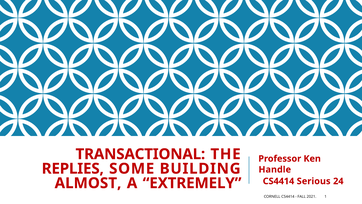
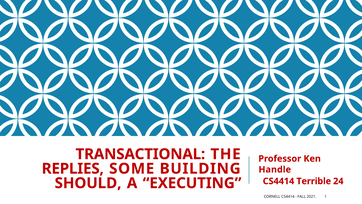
Serious: Serious -> Terrible (314, 181)
ALMOST: ALMOST -> SHOULD (88, 183)
EXTREMELY: EXTREMELY -> EXECUTING (192, 183)
